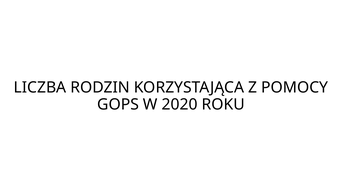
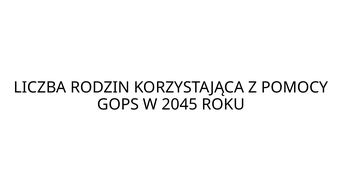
2020: 2020 -> 2045 (180, 105)
